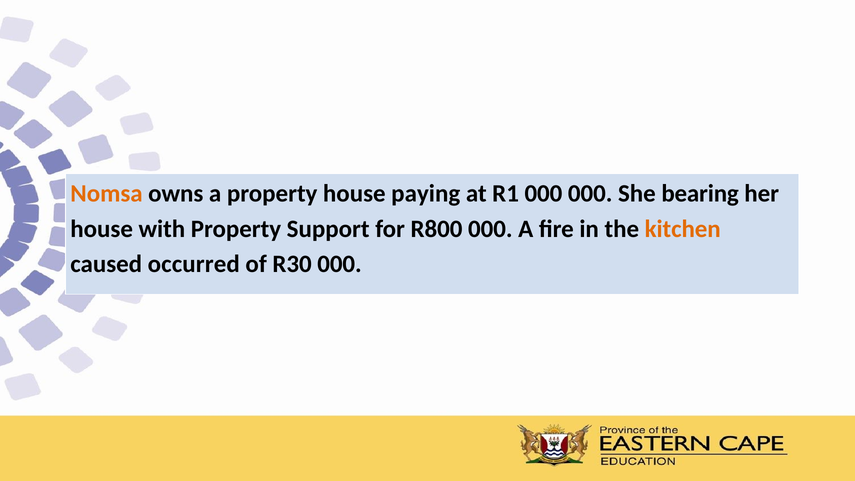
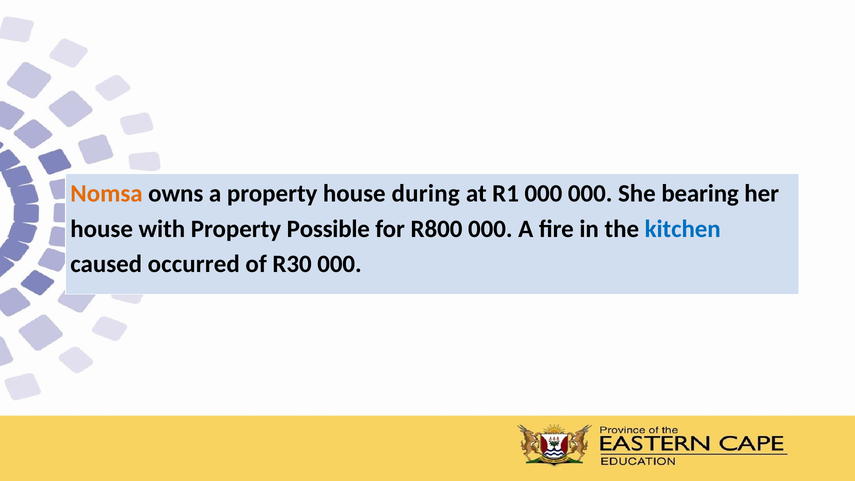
paying: paying -> during (426, 194)
Support: Support -> Possible (328, 229)
kitchen colour: orange -> blue (683, 229)
